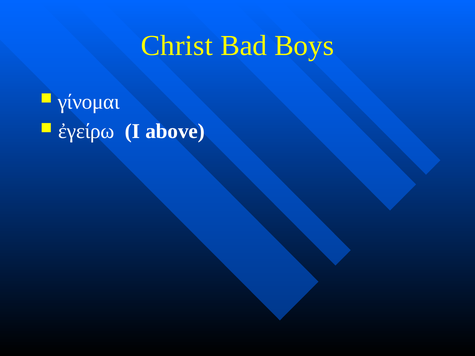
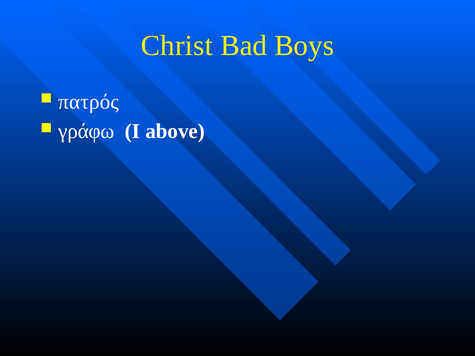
γίνομαι: γίνομαι -> πατρός (89, 102)
ἐγείρω: ἐγείρω -> γράφω (86, 131)
